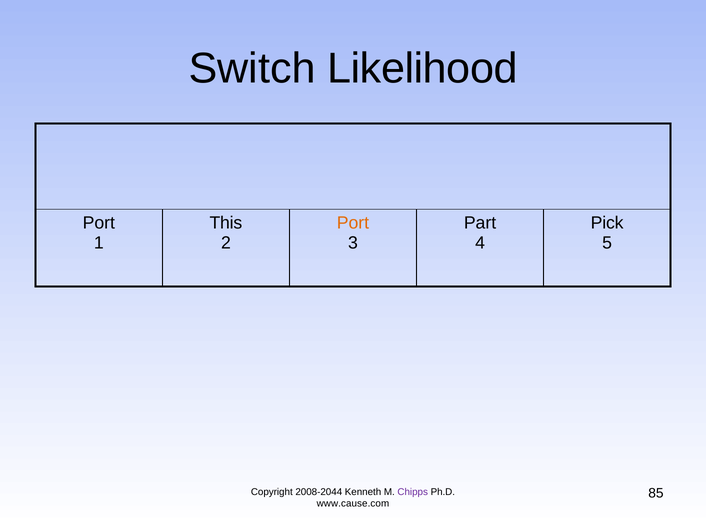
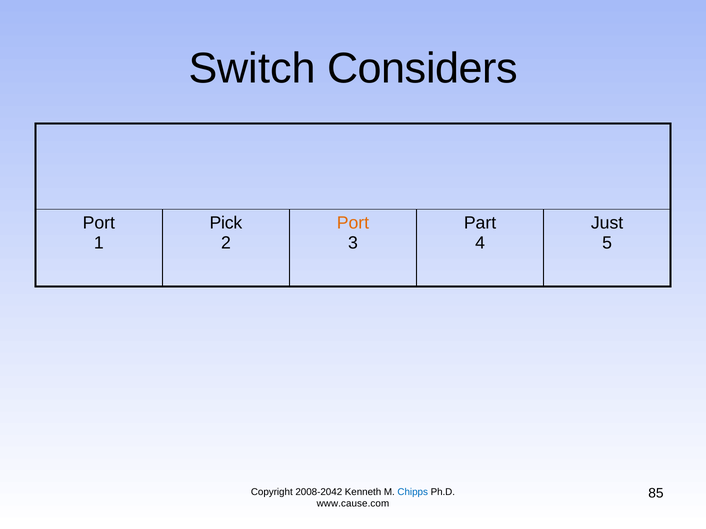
Likelihood: Likelihood -> Considers (422, 68)
This: This -> Pick (226, 223)
Pick: Pick -> Just (607, 223)
2008-2044: 2008-2044 -> 2008-2042 (319, 492)
Chipps colour: purple -> blue (413, 492)
